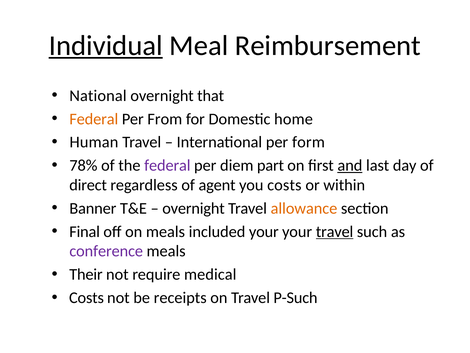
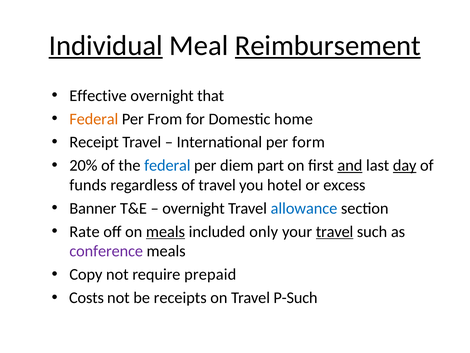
Reimbursement underline: none -> present (328, 45)
National: National -> Effective (98, 96)
Human: Human -> Receipt (94, 142)
78%: 78% -> 20% (83, 165)
federal colour: purple -> blue (167, 165)
day underline: none -> present (405, 165)
direct: direct -> funds (88, 185)
of agent: agent -> travel (217, 185)
you costs: costs -> hotel (284, 185)
within: within -> excess (344, 185)
allowance colour: orange -> blue (304, 208)
Final: Final -> Rate (85, 231)
meals underline: none -> present (165, 231)
included your: your -> only (264, 231)
Their: Their -> Copy (86, 274)
medical: medical -> prepaid (210, 274)
